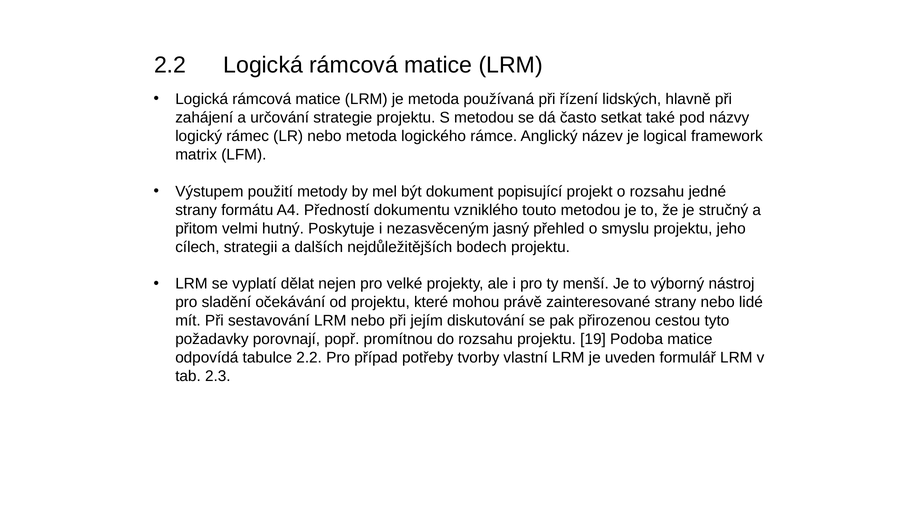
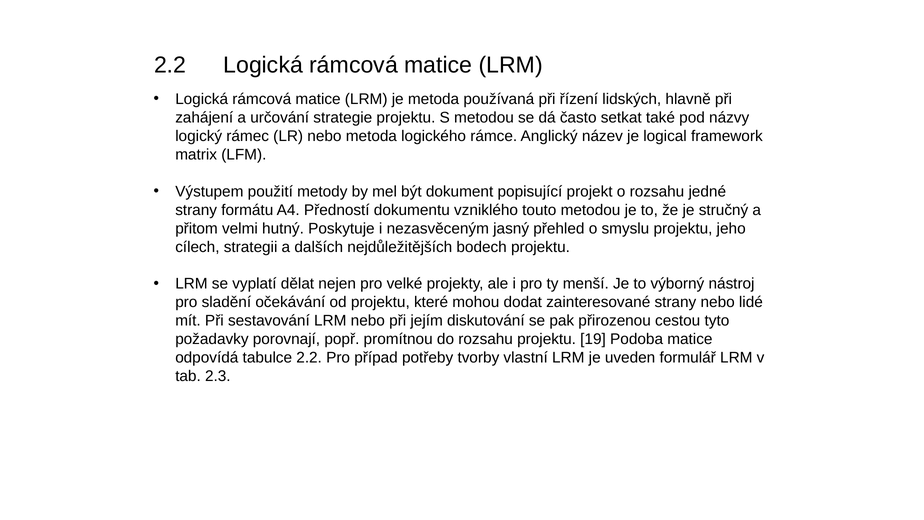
právě: právě -> dodat (523, 302)
